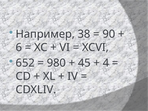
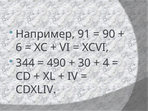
38: 38 -> 91 (84, 34)
652: 652 -> 344 (25, 63)
980: 980 -> 490 (56, 63)
45: 45 -> 30 (84, 63)
